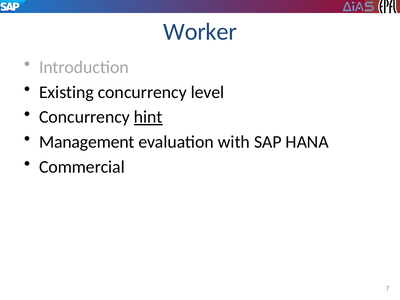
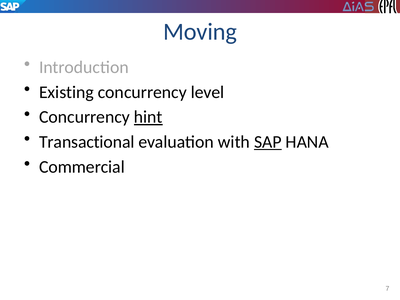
Worker: Worker -> Moving (200, 32)
Management: Management -> Transactional (87, 142)
SAP underline: none -> present (268, 142)
